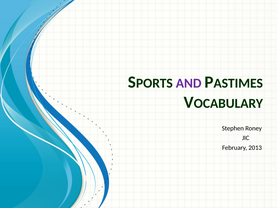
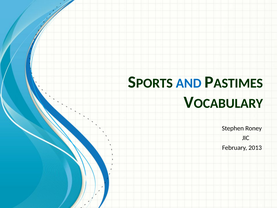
AND colour: purple -> blue (189, 83)
